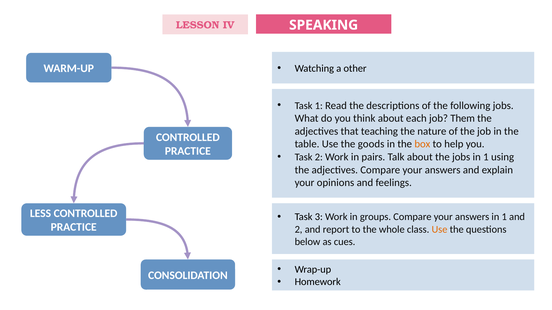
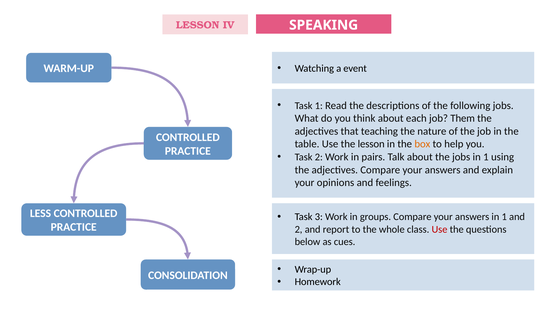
other: other -> event (355, 69)
the goods: goods -> lesson (371, 144)
Use colour: orange -> red (440, 230)
